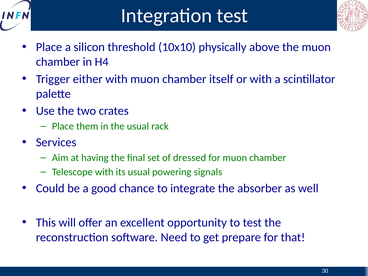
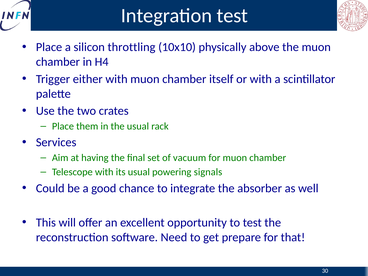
threshold: threshold -> throttling (131, 47)
dressed: dressed -> vacuum (190, 158)
